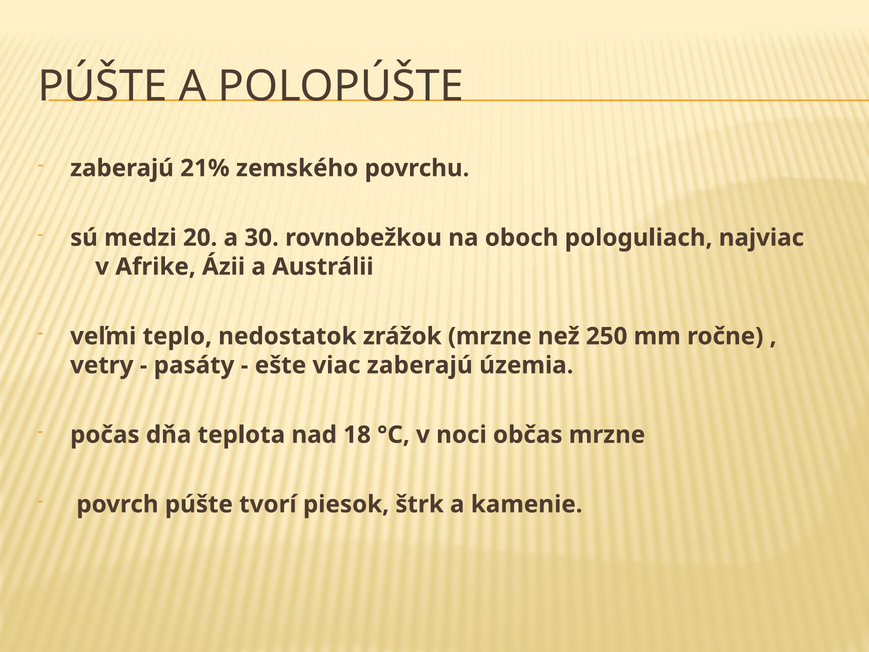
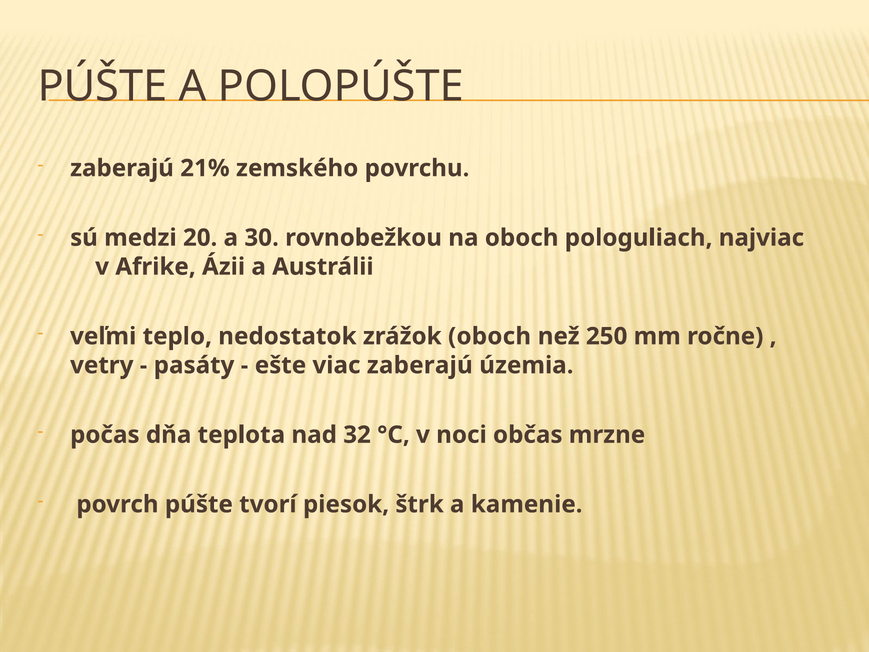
zrážok mrzne: mrzne -> oboch (490, 336)
18: 18 -> 32 (357, 435)
